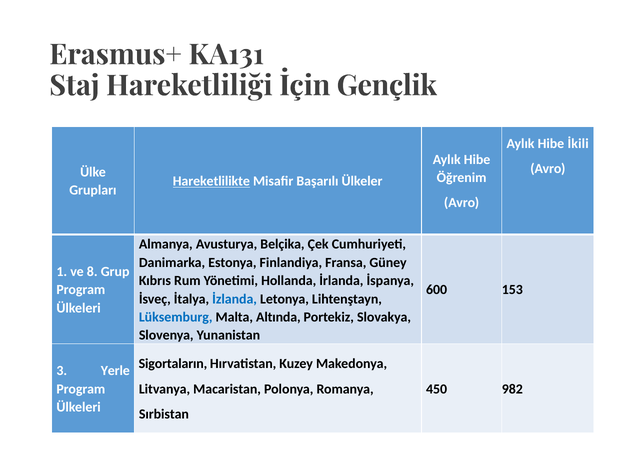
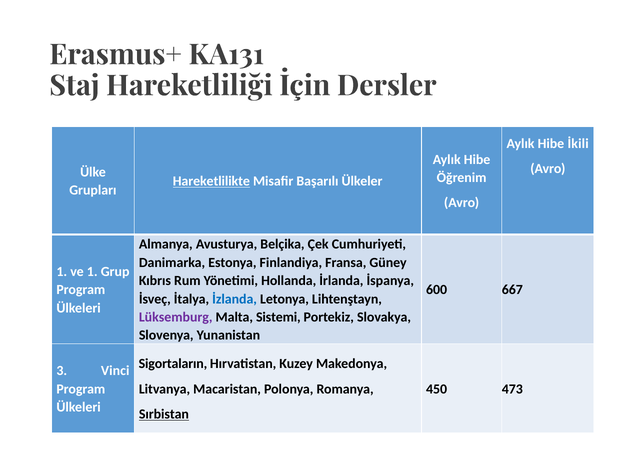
Gençlik: Gençlik -> Dersler (387, 86)
ve 8: 8 -> 1 (92, 271)
153: 153 -> 667 (512, 290)
Lüksemburg colour: blue -> purple (176, 317)
Altında: Altında -> Sistemi (278, 317)
Yerle: Yerle -> Vinci (115, 370)
982: 982 -> 473 (512, 389)
Sırbistan underline: none -> present (164, 414)
